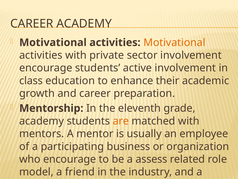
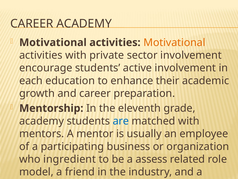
class: class -> each (31, 80)
are colour: orange -> blue (121, 121)
who encourage: encourage -> ingredient (70, 159)
